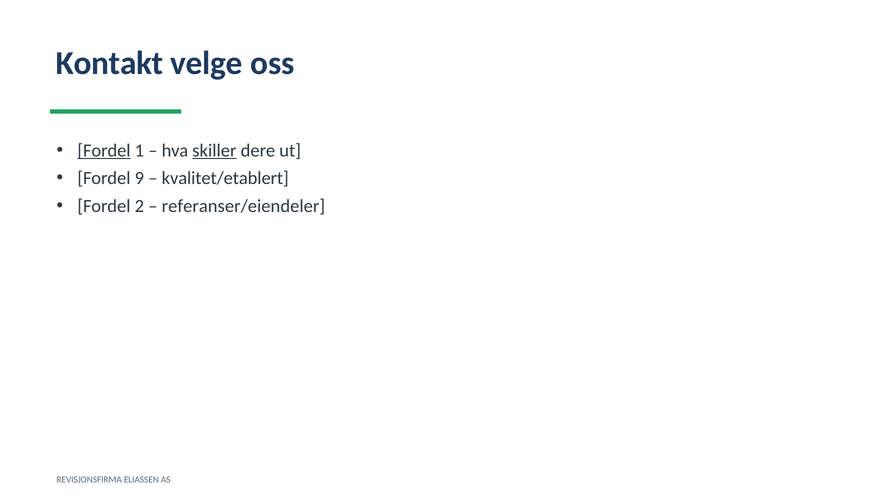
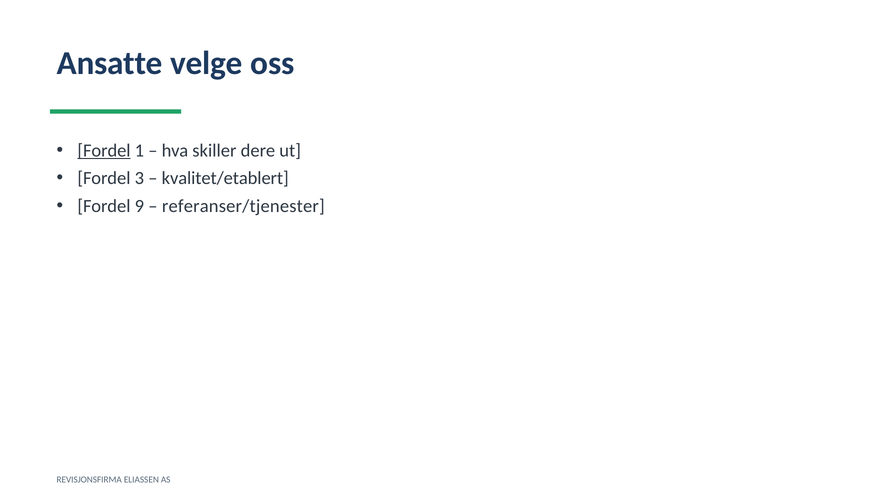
Kontakt: Kontakt -> Ansatte (110, 63)
skiller underline: present -> none (214, 151)
9: 9 -> 3 (139, 178)
2: 2 -> 9 (139, 206)
referanser/eiendeler: referanser/eiendeler -> referanser/tjenester (243, 206)
